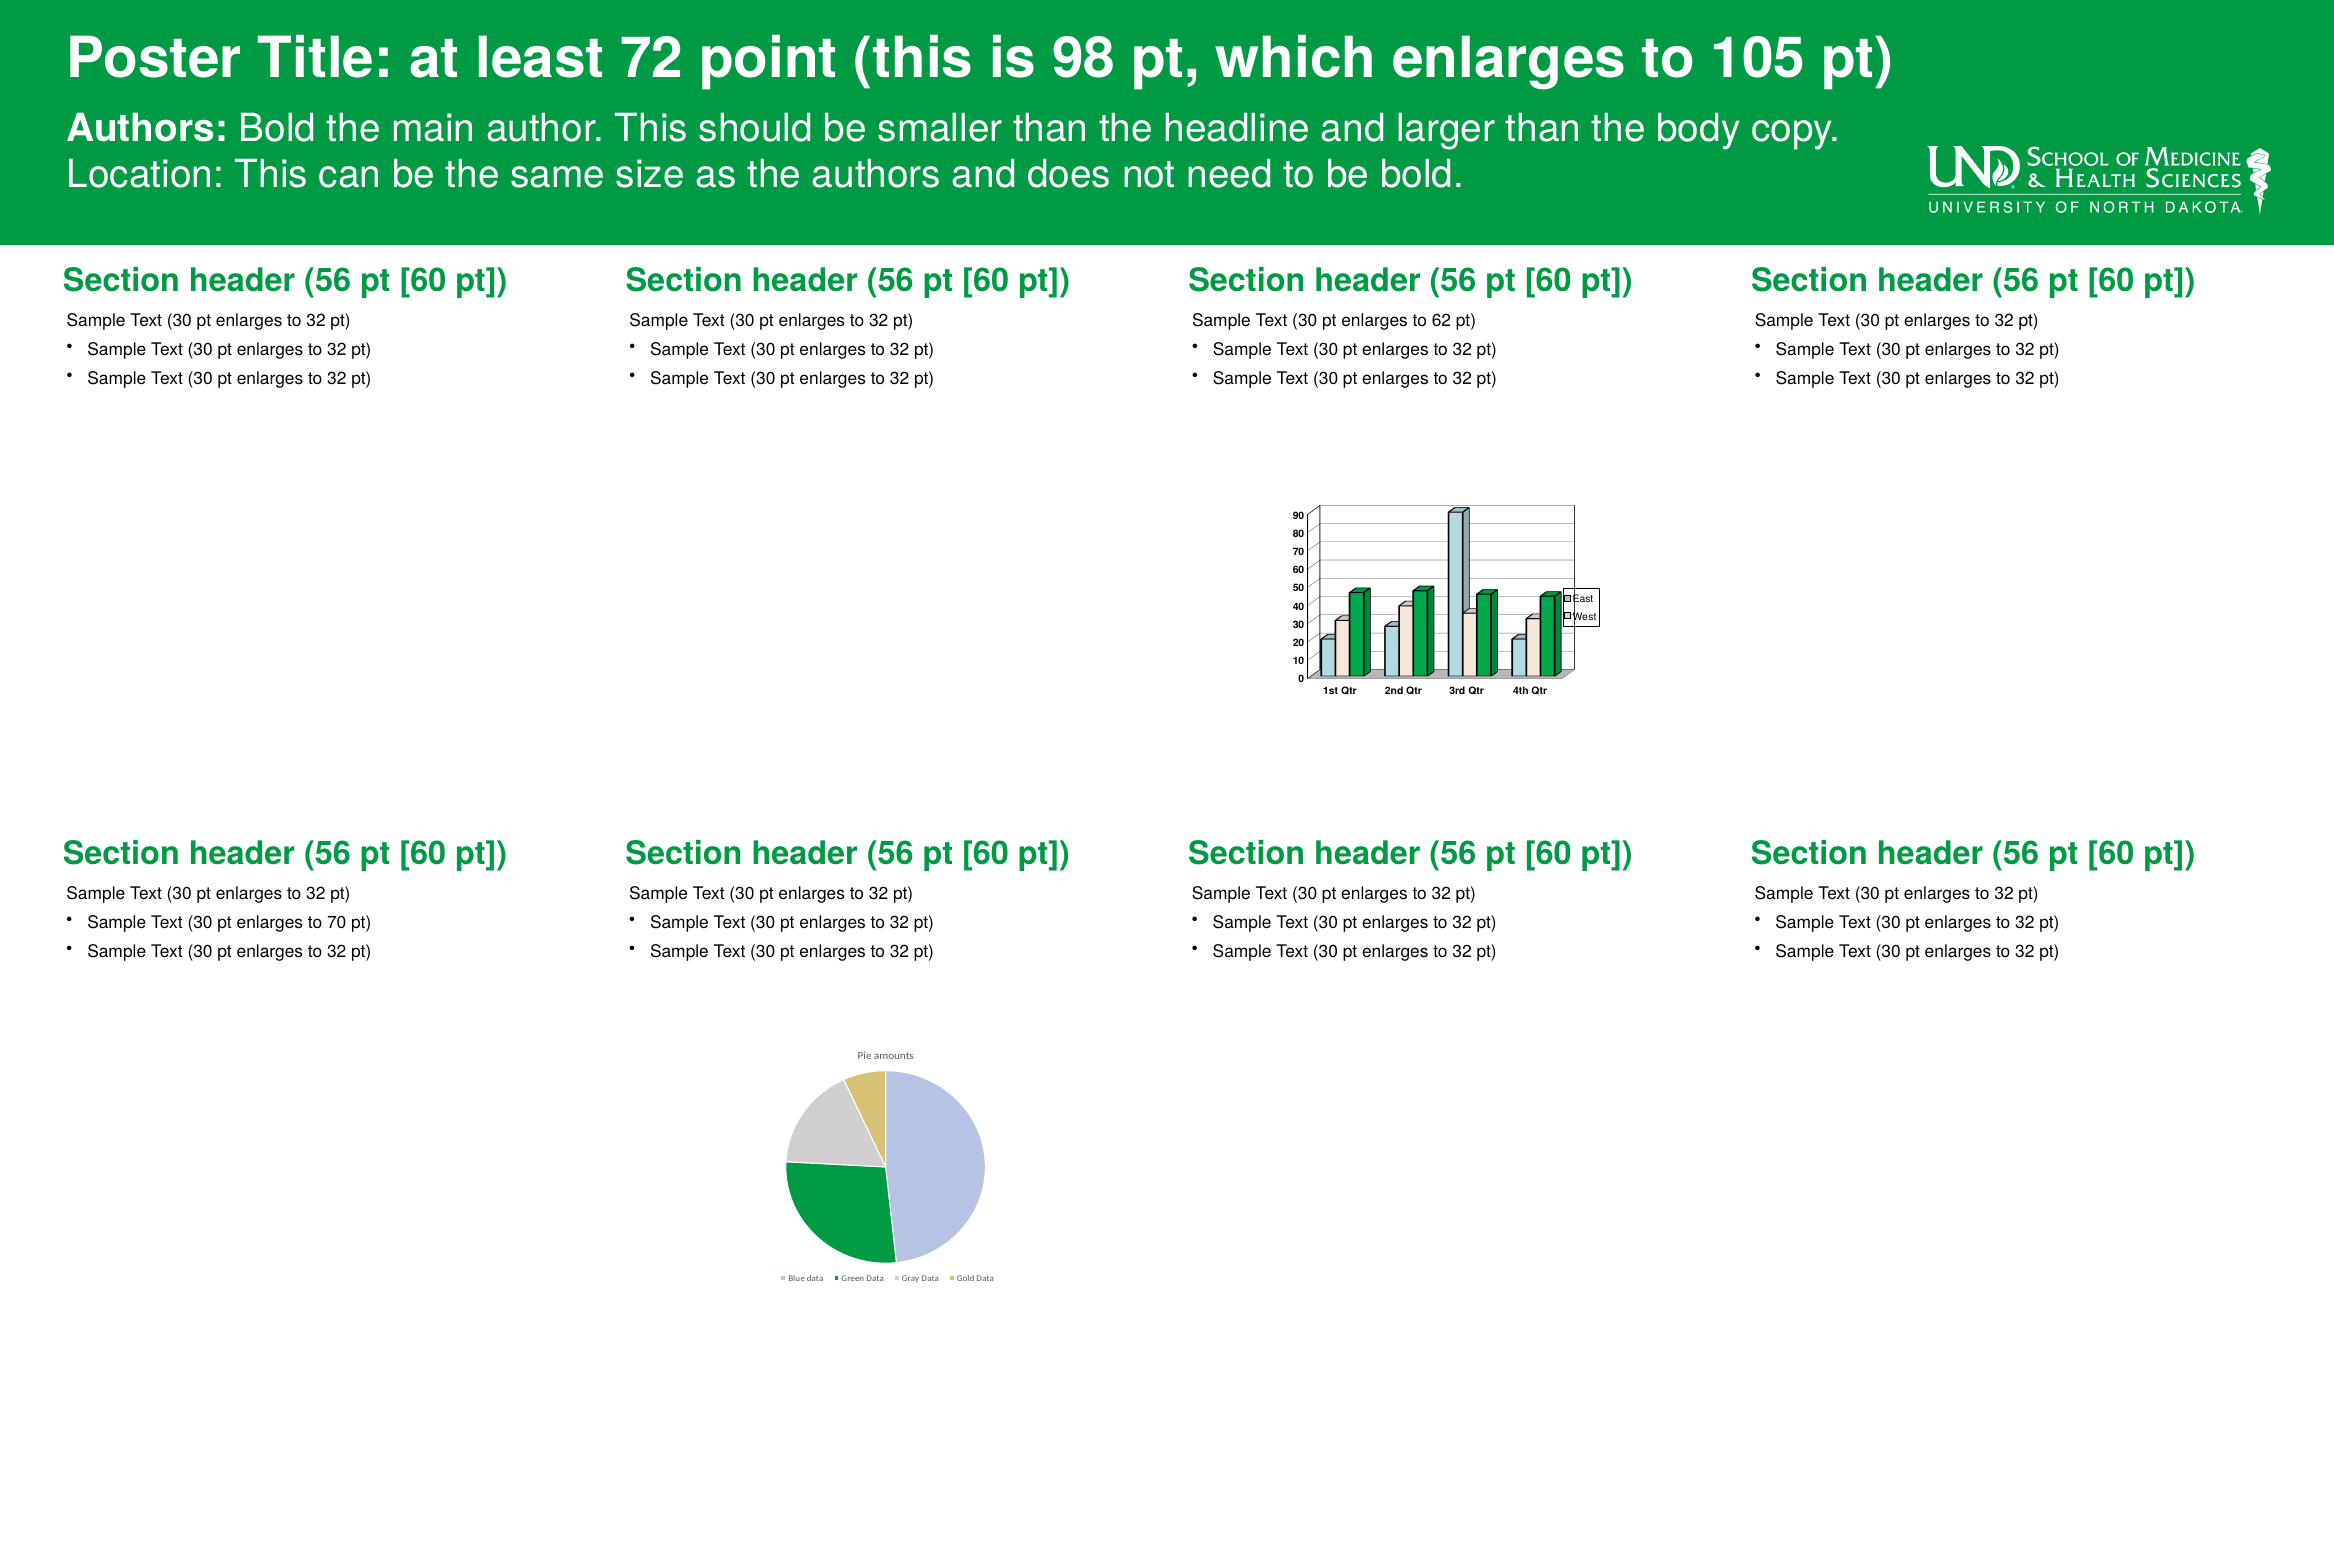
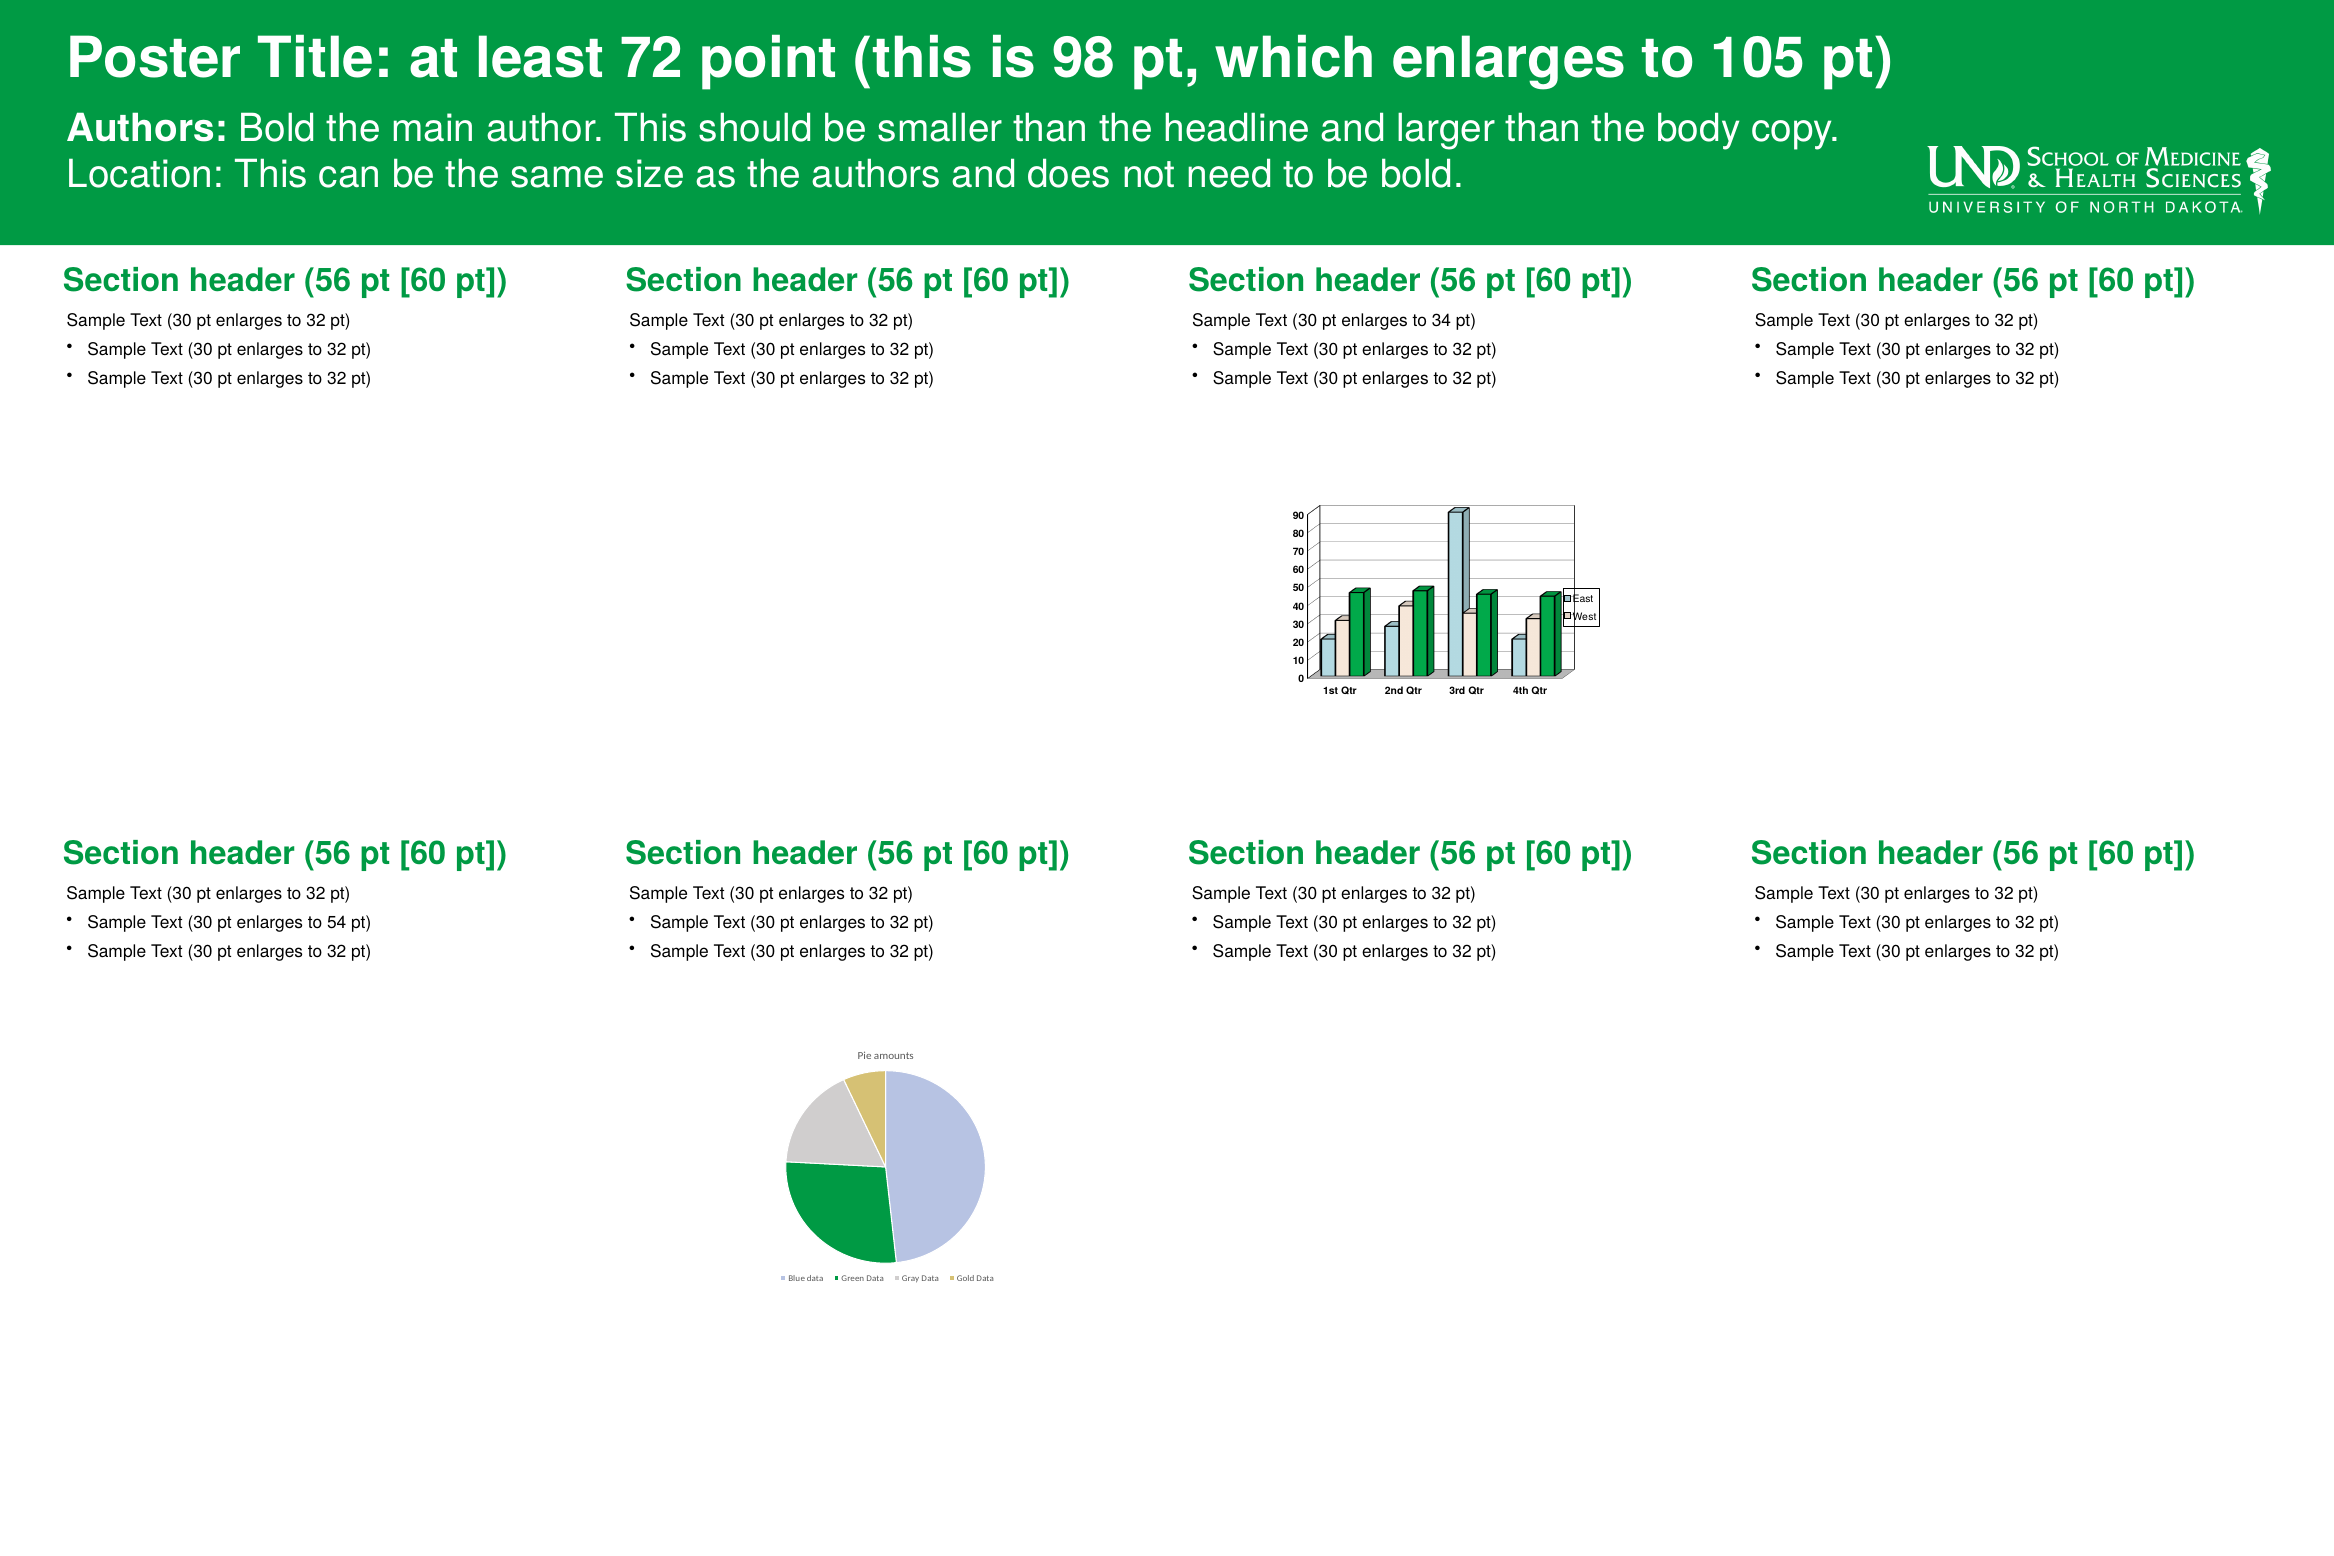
62: 62 -> 34 (1441, 321)
to 70: 70 -> 54 (337, 923)
